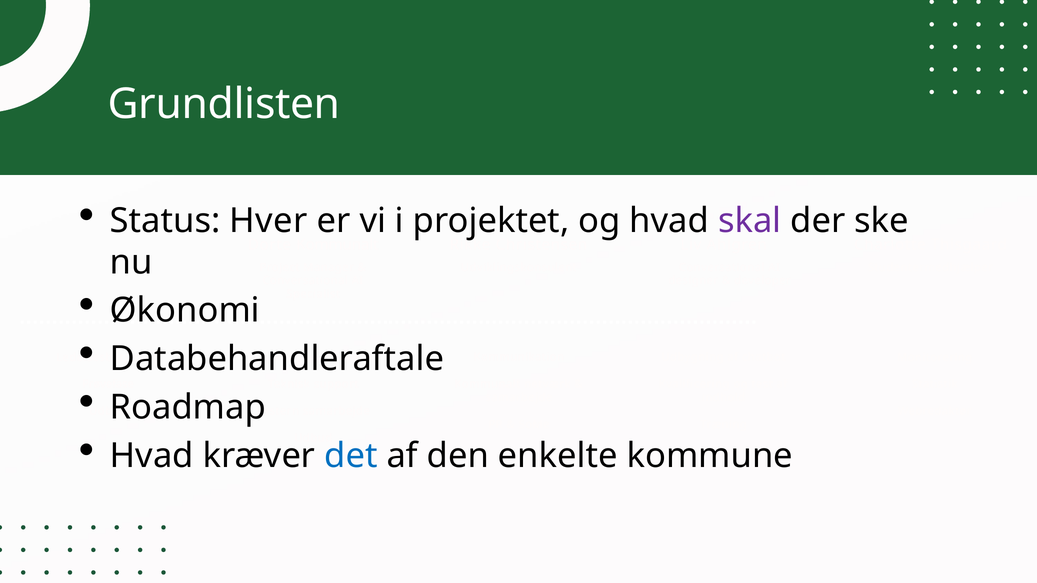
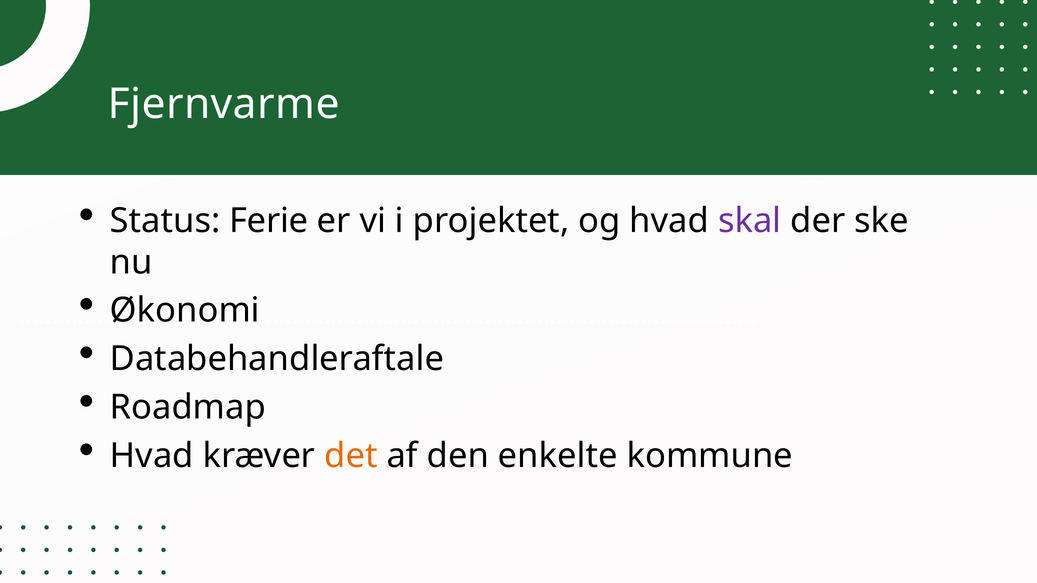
Grundlisten: Grundlisten -> Fjernvarme (224, 104)
Hver: Hver -> Ferie (269, 221)
det colour: blue -> orange (351, 456)
